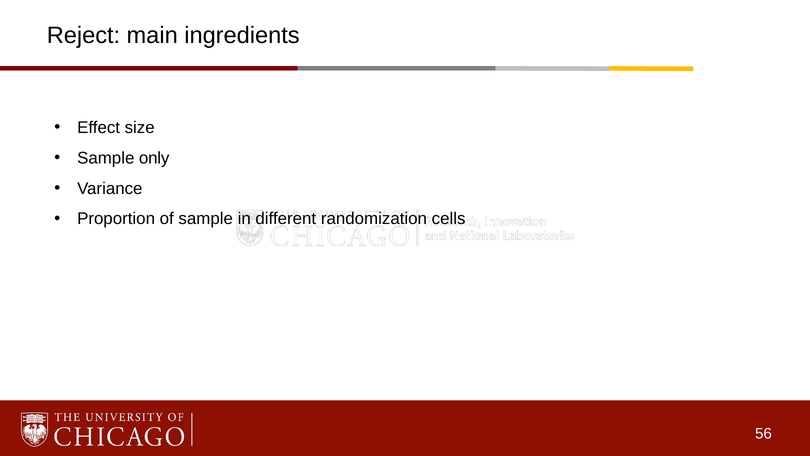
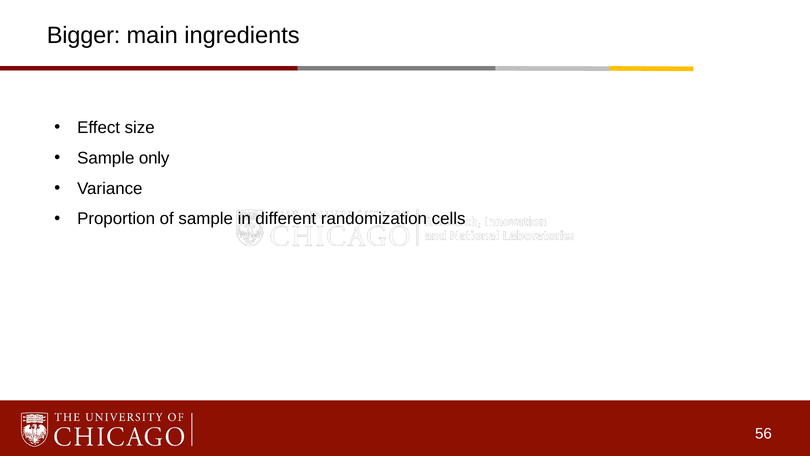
Reject: Reject -> Bigger (84, 35)
